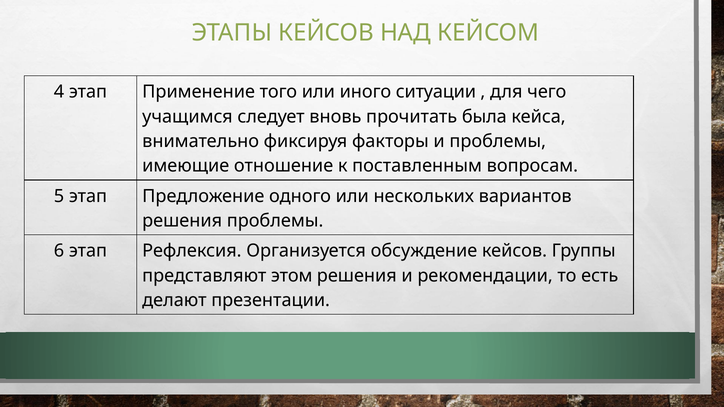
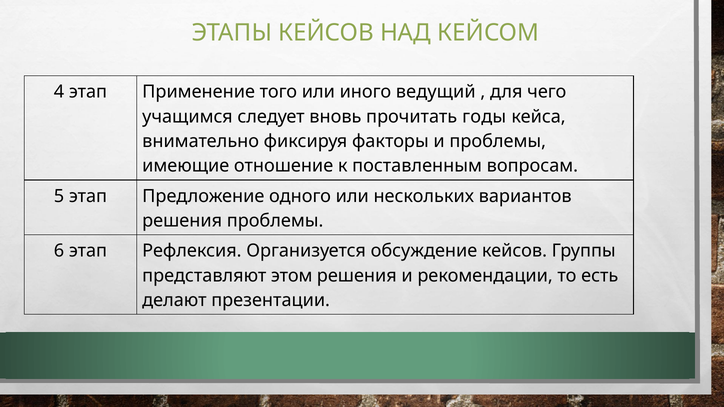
ситуации: ситуации -> ведущий (436, 92)
была: была -> годы (484, 117)
